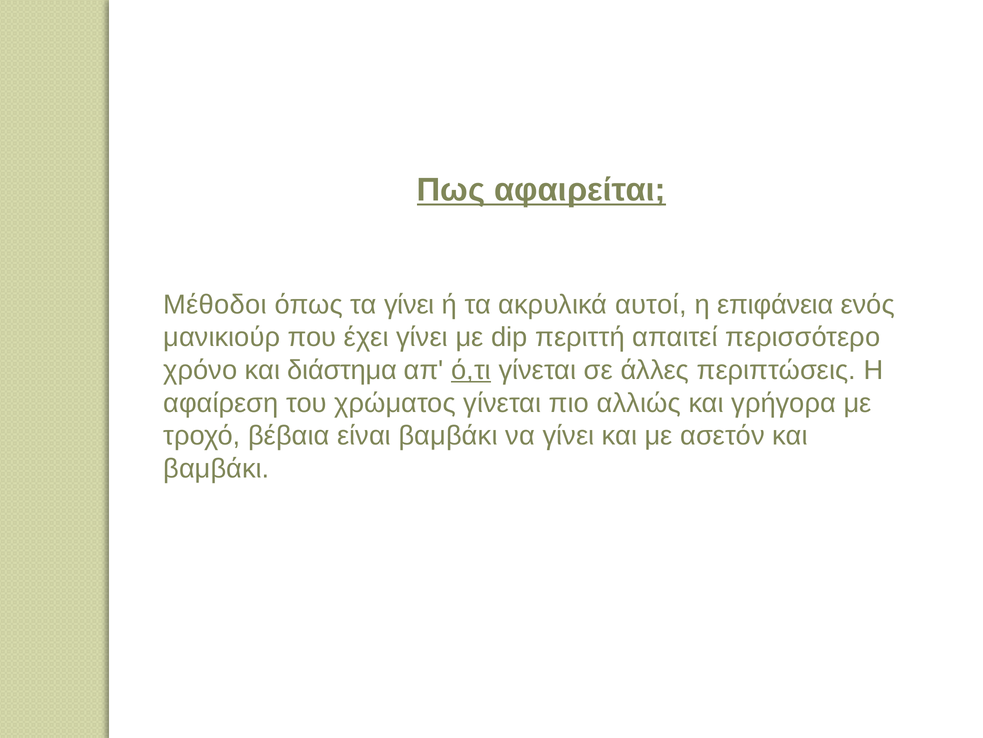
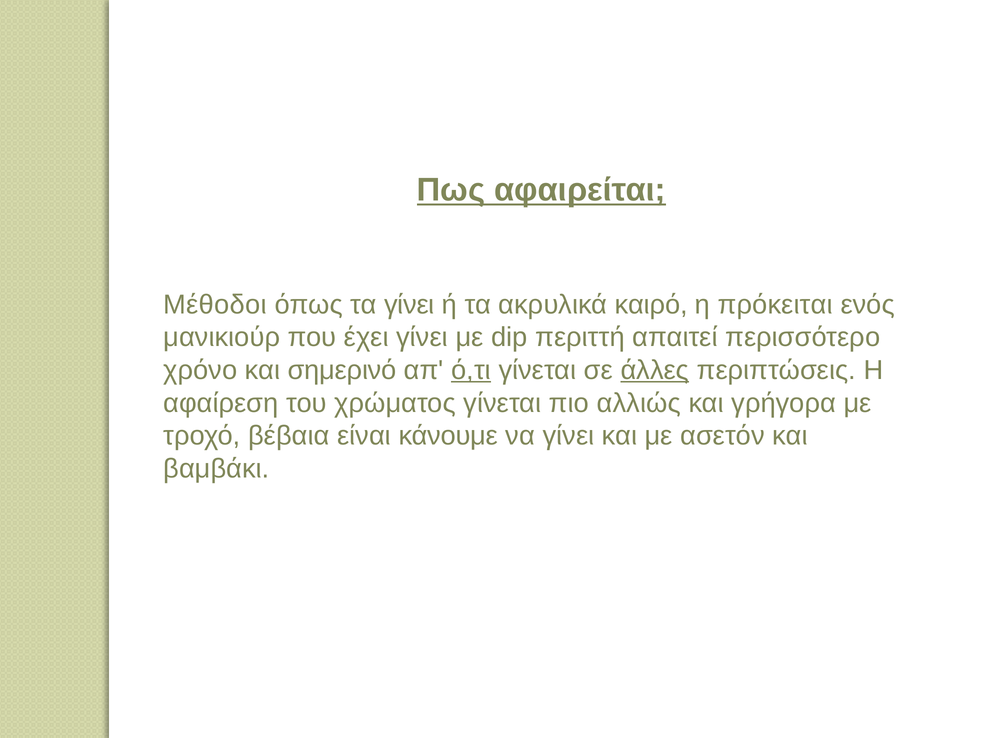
αυτοί: αυτοί -> καιρό (651, 304)
επιφάνεια: επιφάνεια -> πρόκειται (775, 304)
διάστημα: διάστημα -> σημερινό (342, 370)
άλλες underline: none -> present (655, 370)
είναι βαμβάκι: βαμβάκι -> κάνουμε (448, 435)
